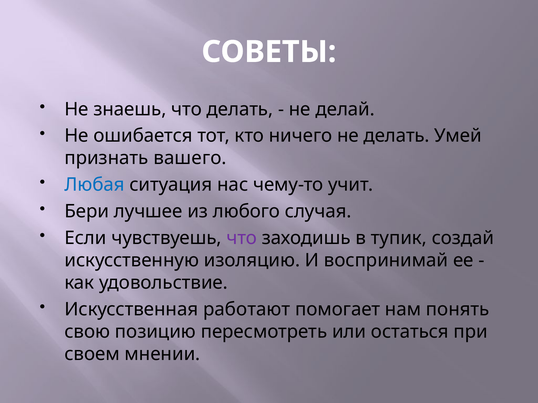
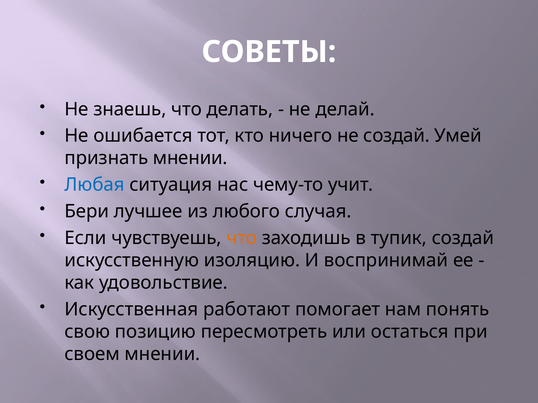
не делать: делать -> создай (397, 136)
признать вашего: вашего -> мнении (190, 158)
что colour: purple -> orange (242, 238)
